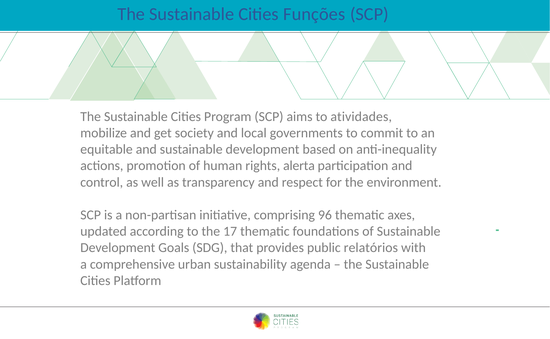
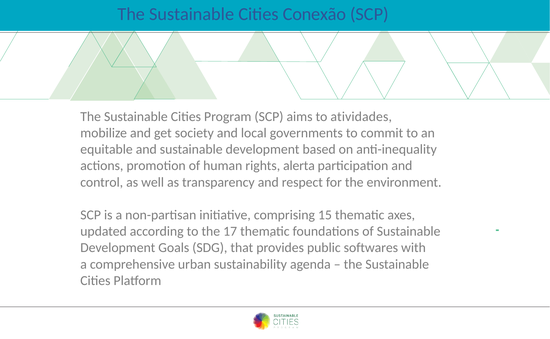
Funções: Funções -> Conexão (314, 14)
96: 96 -> 15 (325, 215)
relatórios: relatórios -> softwares (371, 248)
